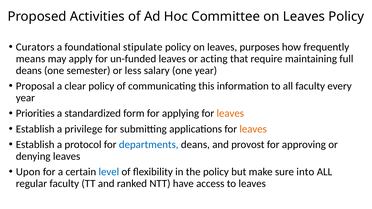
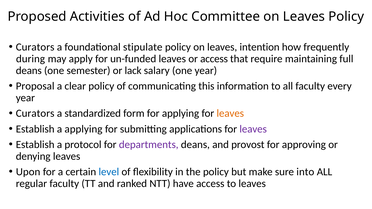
purposes: purposes -> intention (260, 47)
means: means -> during (31, 59)
or acting: acting -> access (214, 59)
less: less -> lack (133, 71)
Priorities: Priorities -> Curators (35, 114)
a privilege: privilege -> applying (83, 129)
leaves colour: orange -> purple (253, 129)
departments colour: blue -> purple (149, 145)
